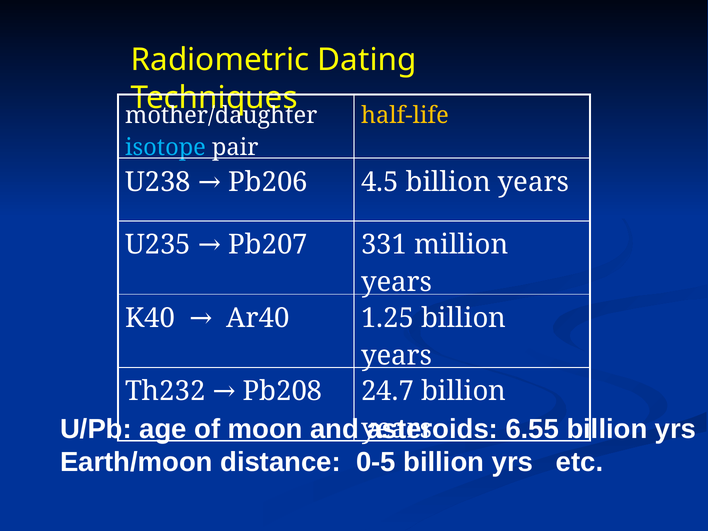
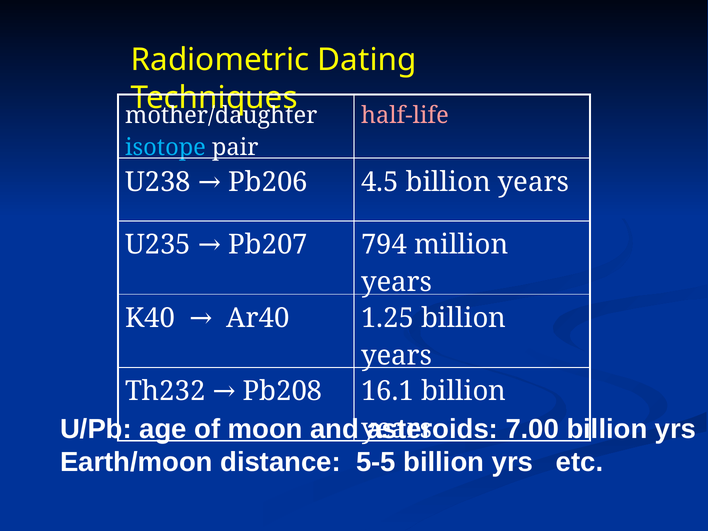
half-life colour: yellow -> pink (405, 115)
331: 331 -> 794 (384, 245)
24.7: 24.7 -> 16.1 (388, 391)
6.55: 6.55 -> 7.00 (532, 429)
0-5: 0-5 -> 5-5 (376, 462)
